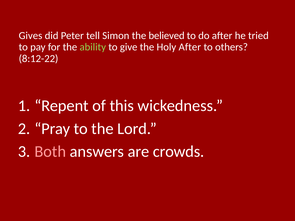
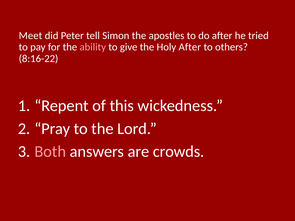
Gives: Gives -> Meet (30, 36)
believed: believed -> apostles (167, 36)
ability colour: light green -> pink (93, 47)
8:12-22: 8:12-22 -> 8:16-22 (39, 59)
